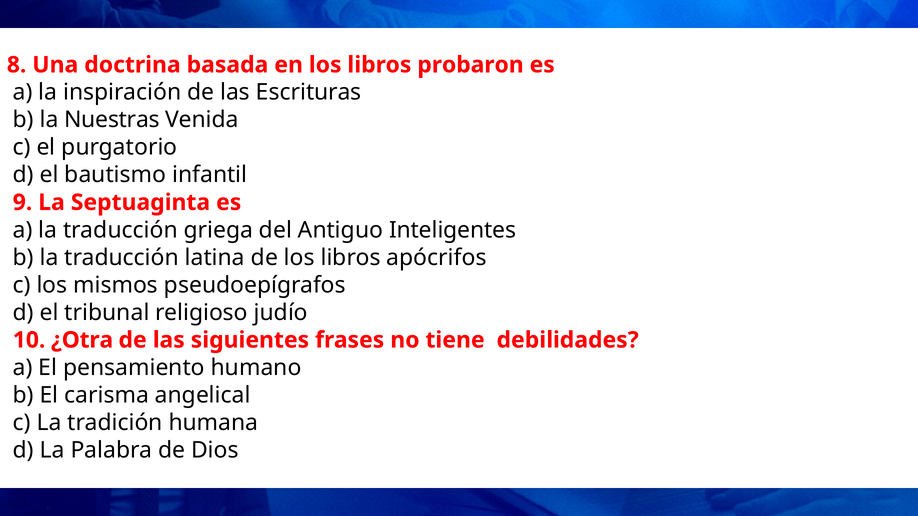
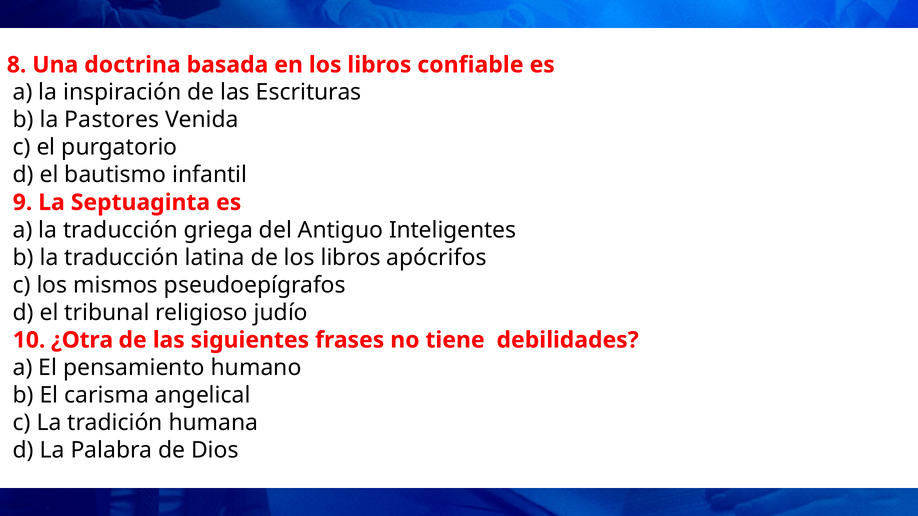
probaron: probaron -> confiable (470, 65)
Nuestras: Nuestras -> Pastores (112, 120)
